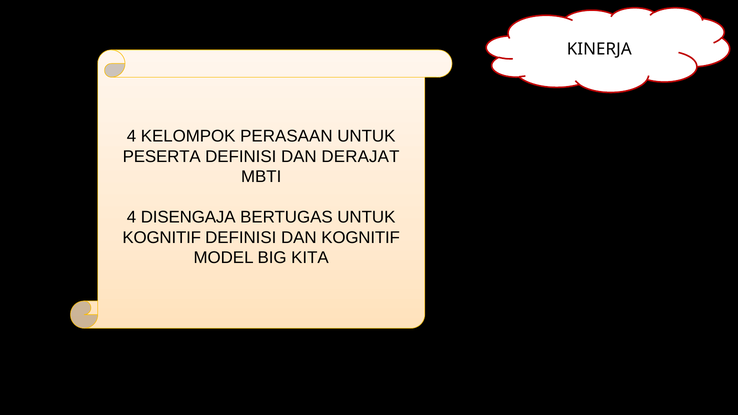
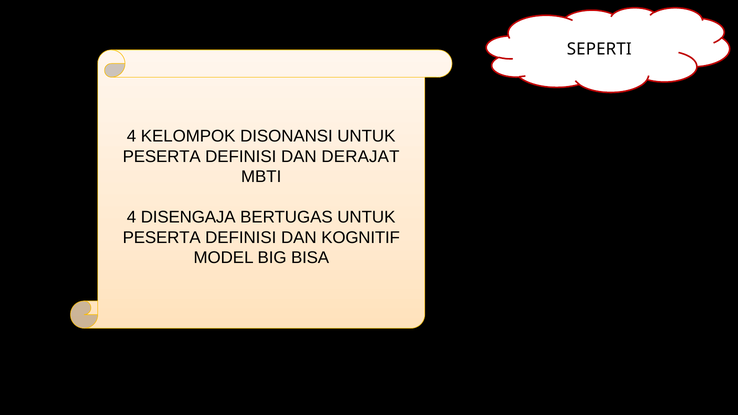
KINERJA: KINERJA -> SEPERTI (599, 49)
PERASAAN: PERASAAN -> DISONANSI (286, 136)
KOGNITIF: KOGNITIF -> PESERTA (162, 238)
KITA: KITA -> BISA (310, 258)
